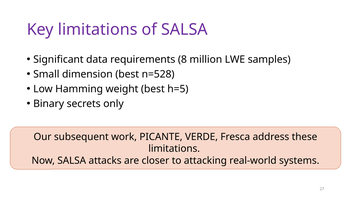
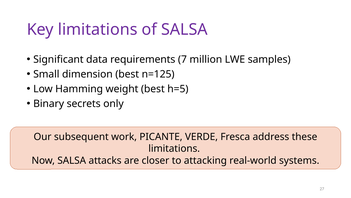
8: 8 -> 7 (182, 59)
n=528: n=528 -> n=125 (158, 74)
